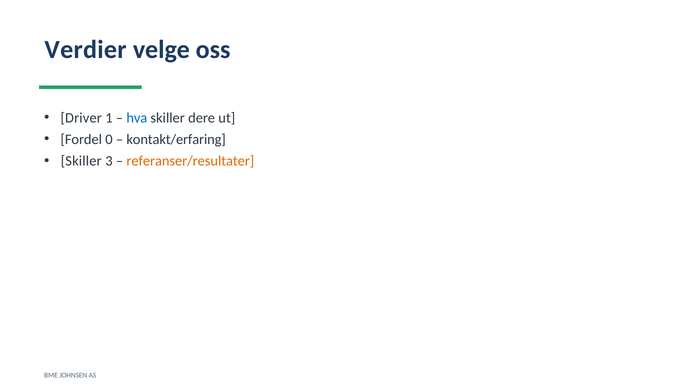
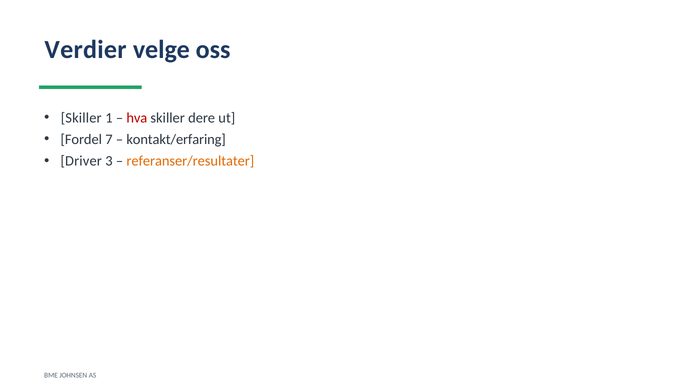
Driver: Driver -> Skiller (81, 118)
hva colour: blue -> red (137, 118)
0: 0 -> 7 (109, 139)
Skiller: Skiller -> Driver (81, 161)
